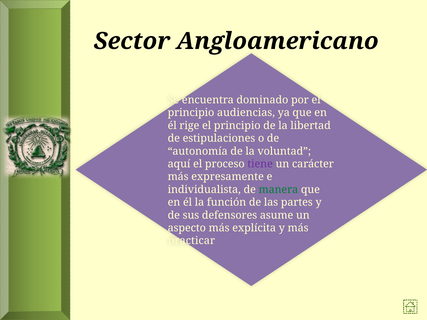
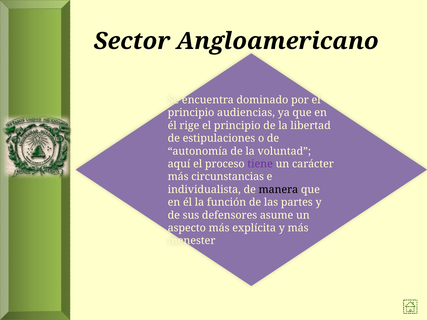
expresamente: expresamente -> circunstancias (228, 177)
manera colour: green -> black (278, 190)
practicar: practicar -> menester (192, 241)
